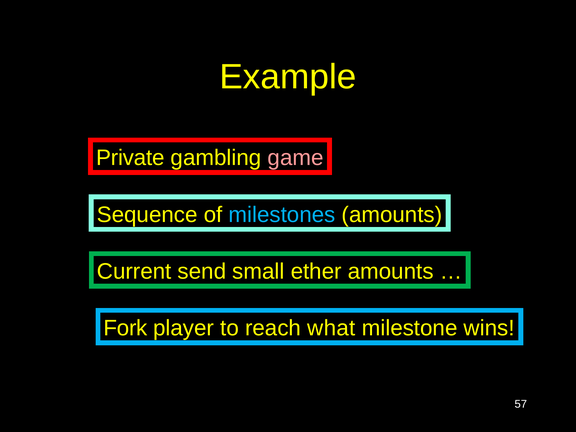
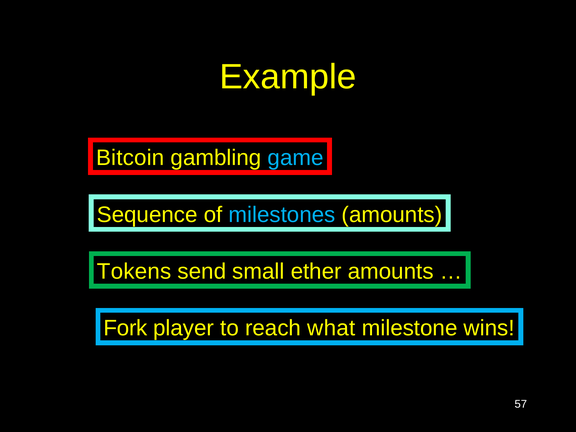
Private: Private -> Bitcoin (130, 158)
game colour: pink -> light blue (296, 158)
Current: Current -> Tokens (134, 271)
